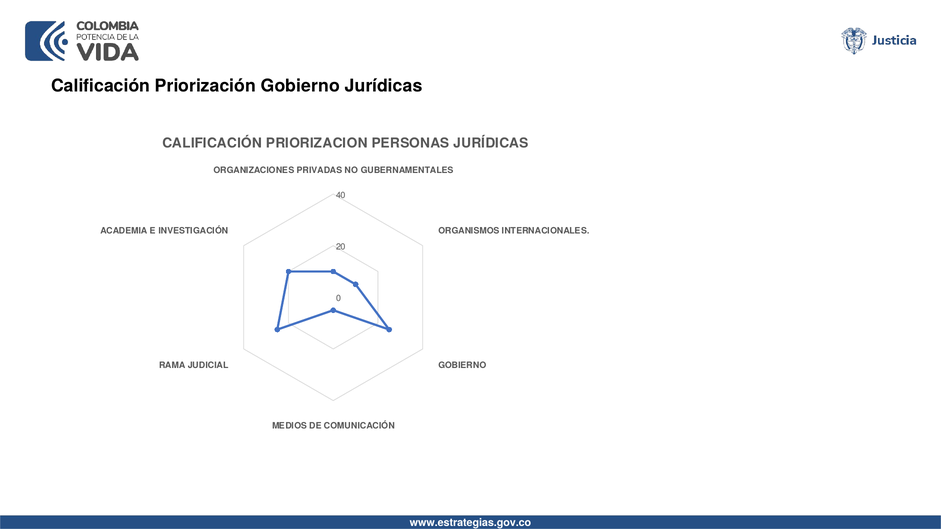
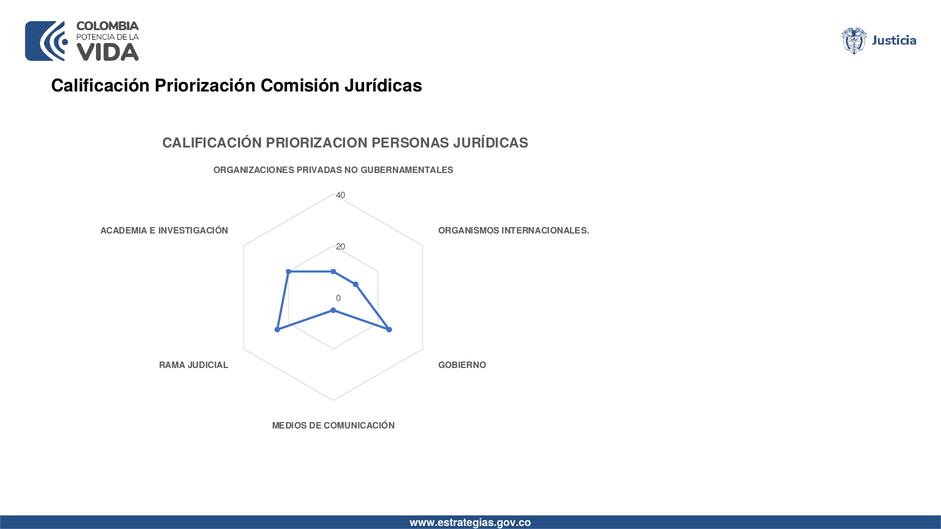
Priorización Gobierno: Gobierno -> Comisión (300, 86)
